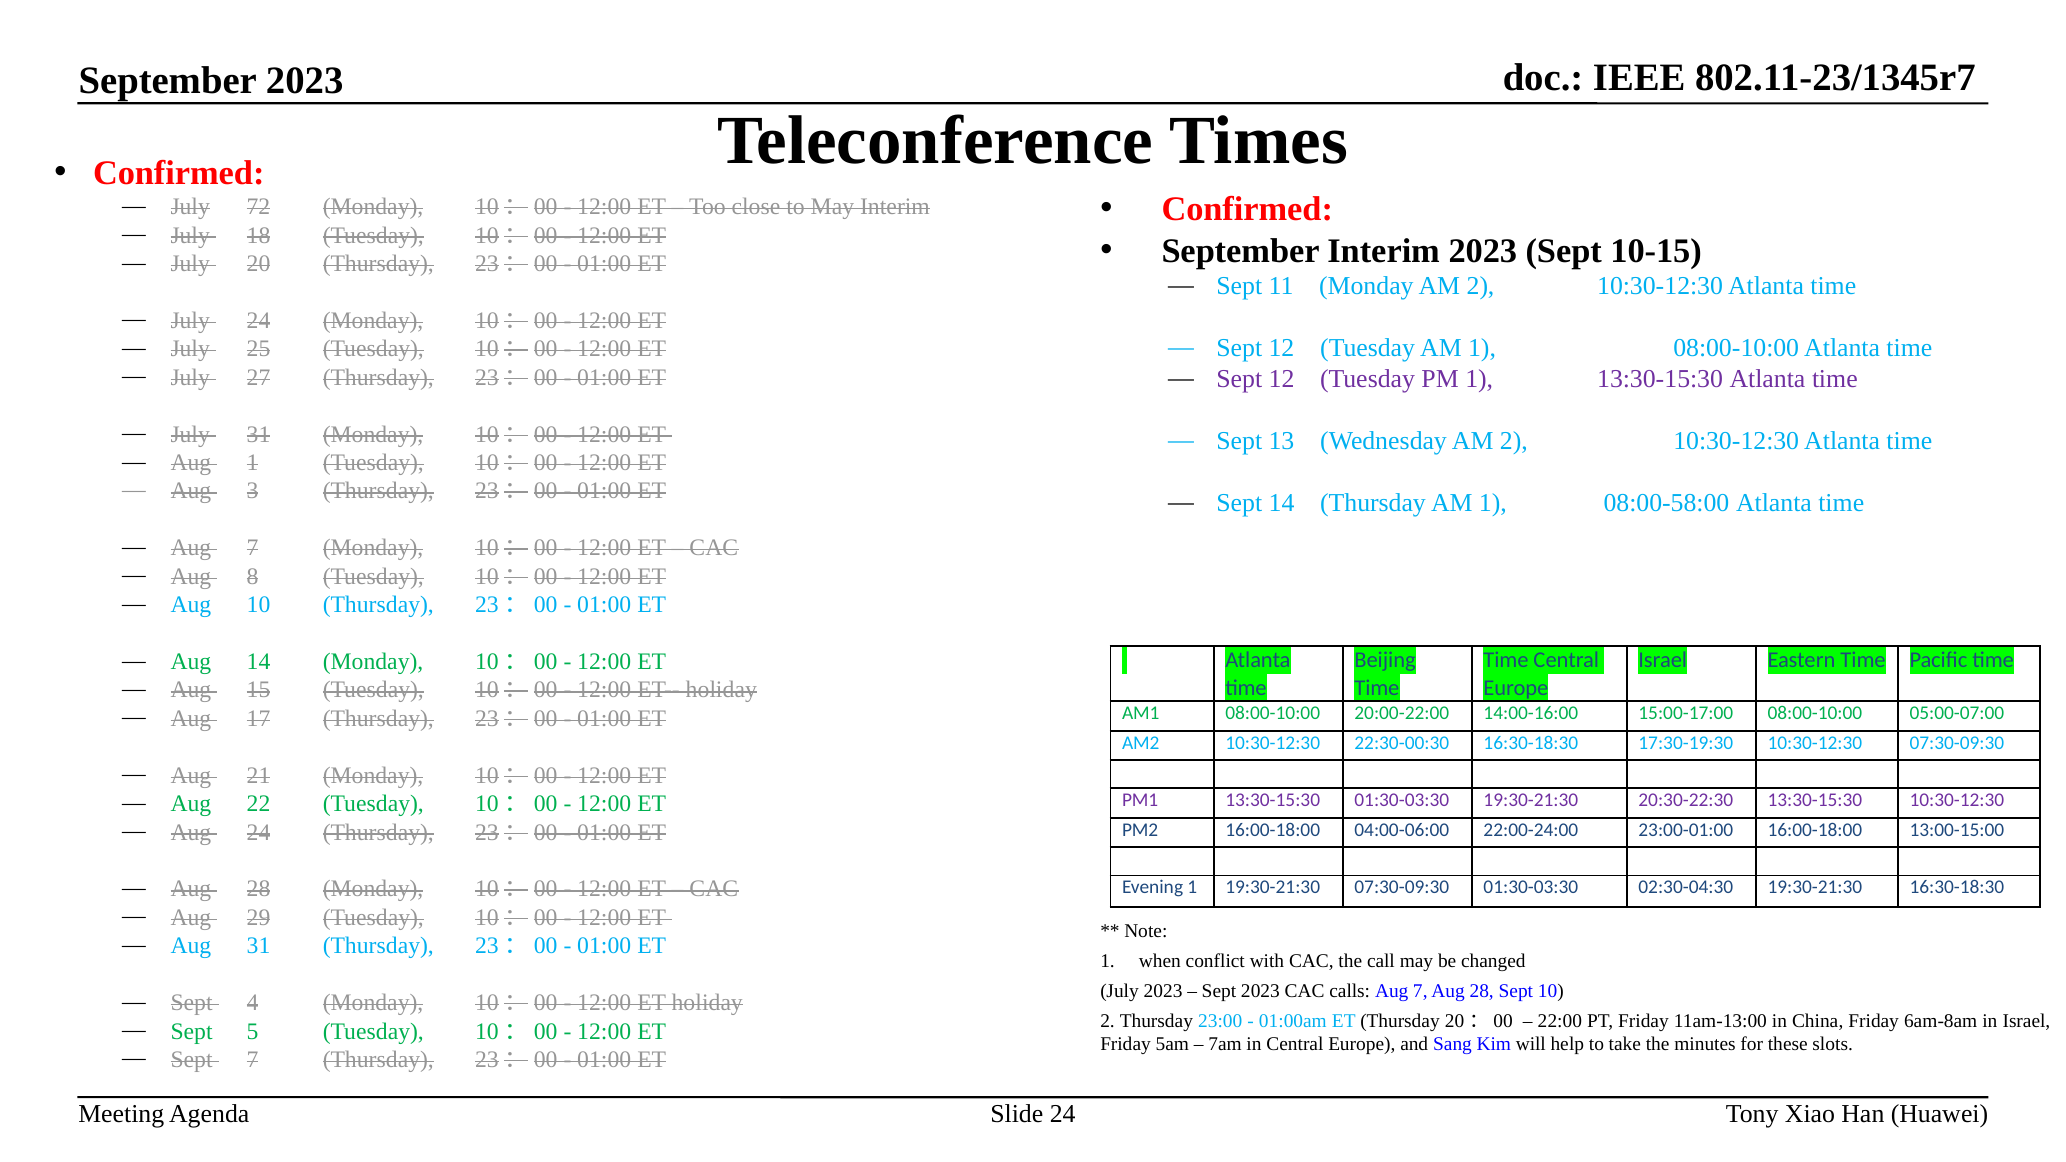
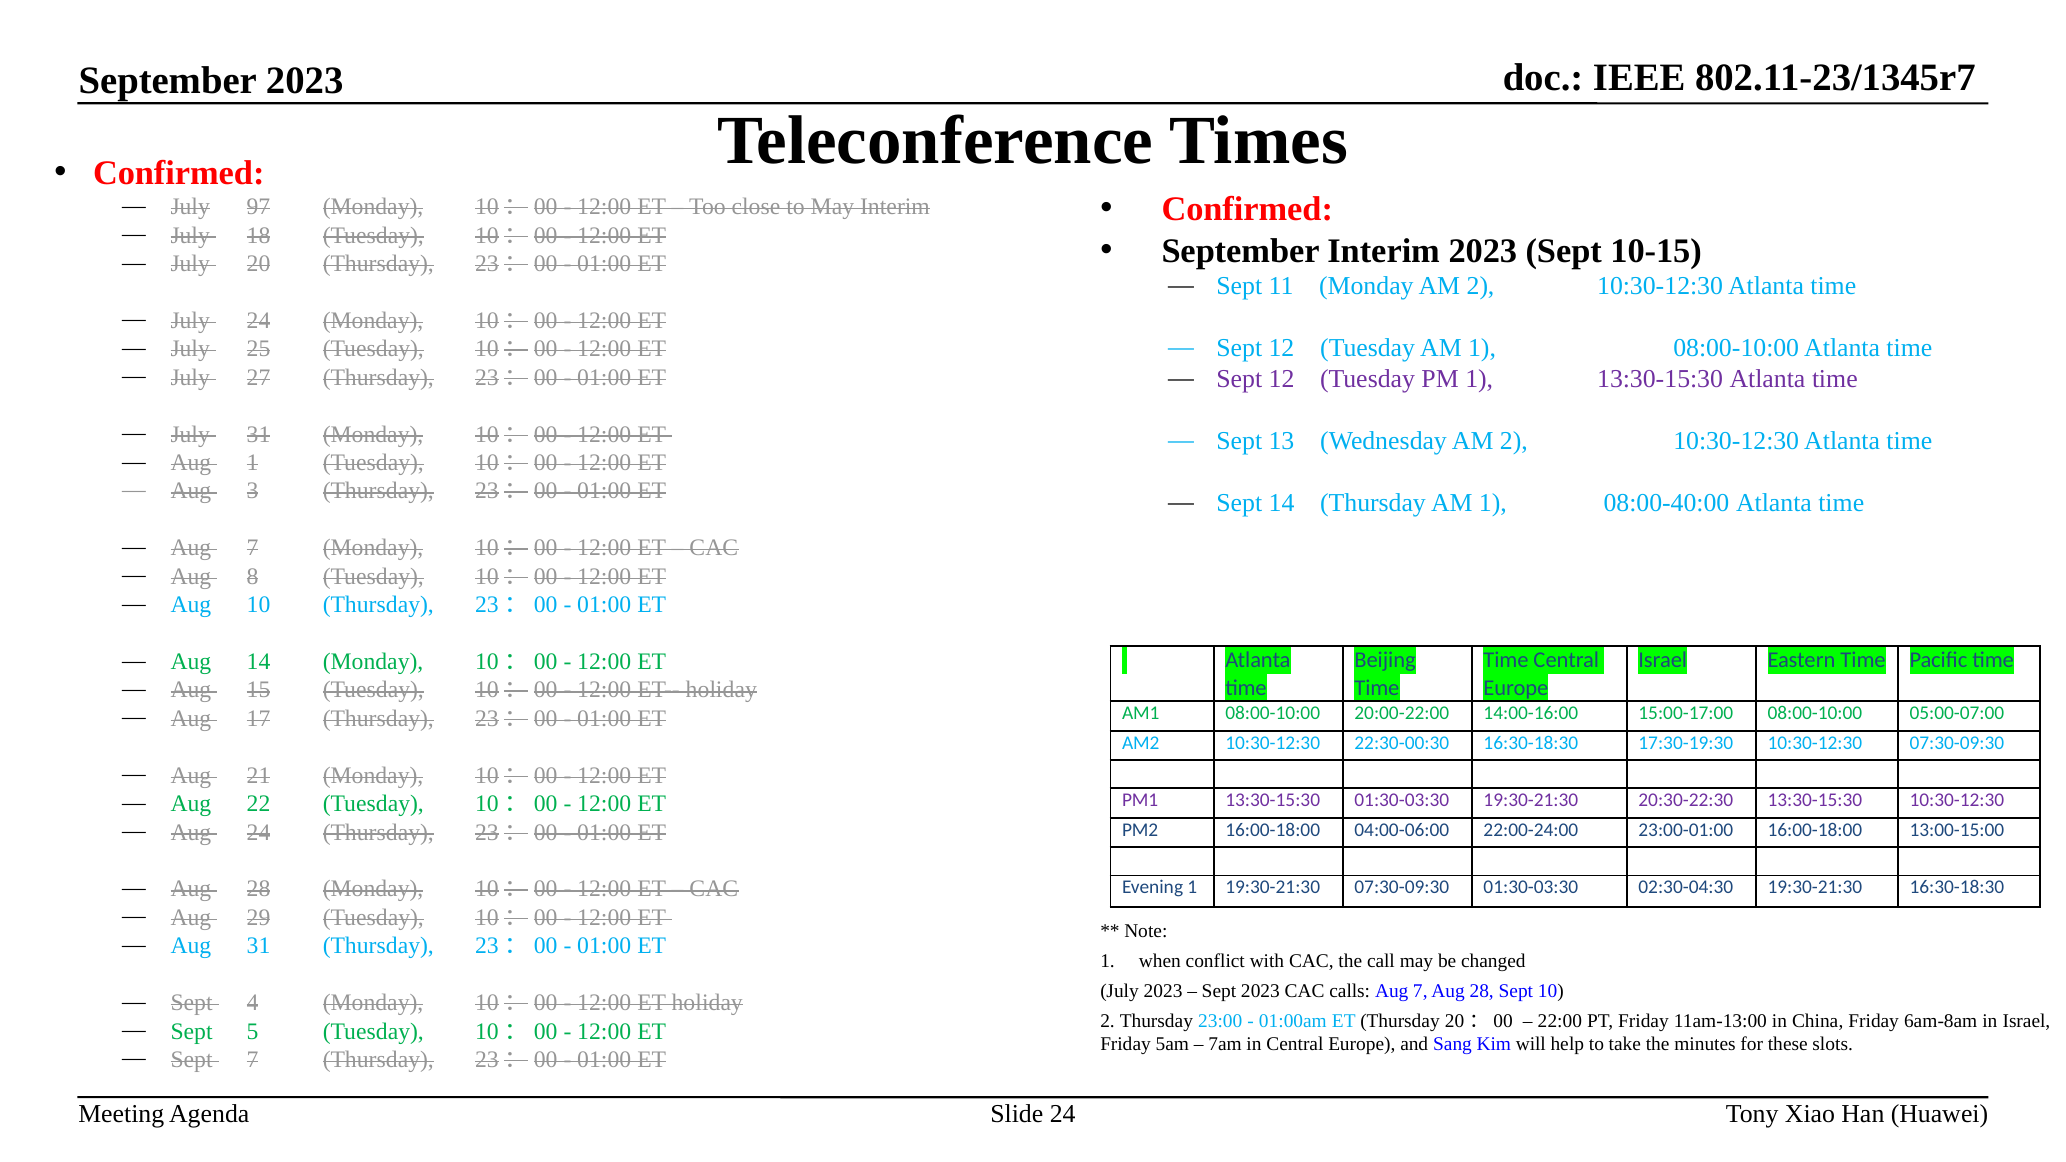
72: 72 -> 97 (258, 207)
08:00-58:00: 08:00-58:00 -> 08:00-40:00 (1666, 503)
